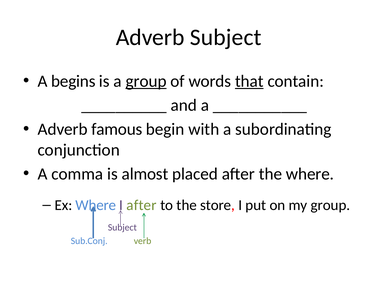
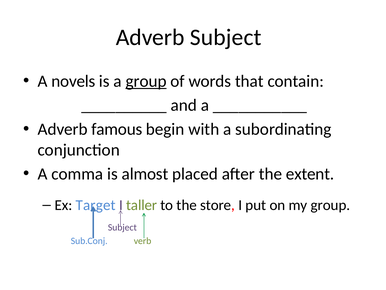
begins: begins -> novels (73, 81)
that underline: present -> none (249, 81)
the where: where -> extent (310, 174)
Ex Where: Where -> Target (96, 205)
after: after -> taller (142, 205)
